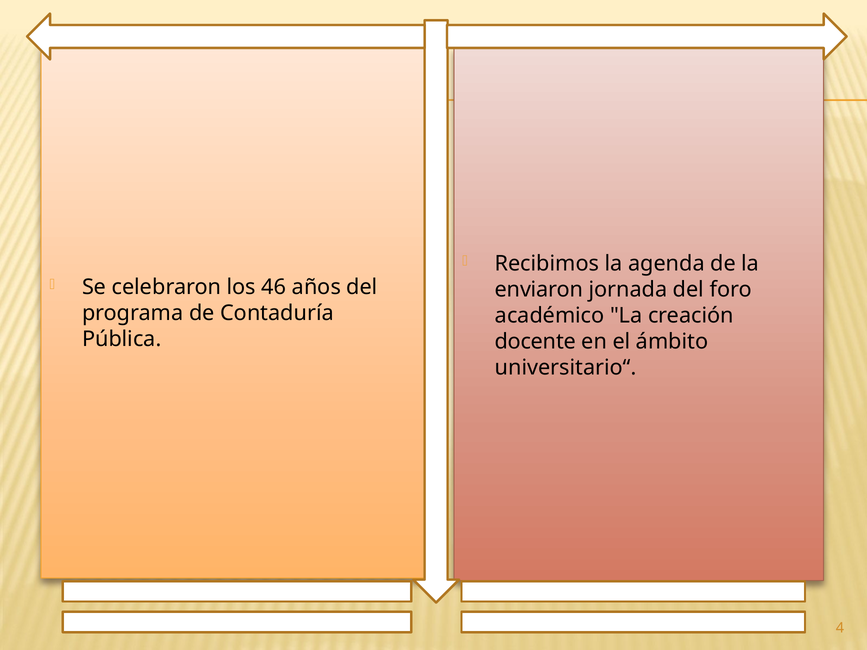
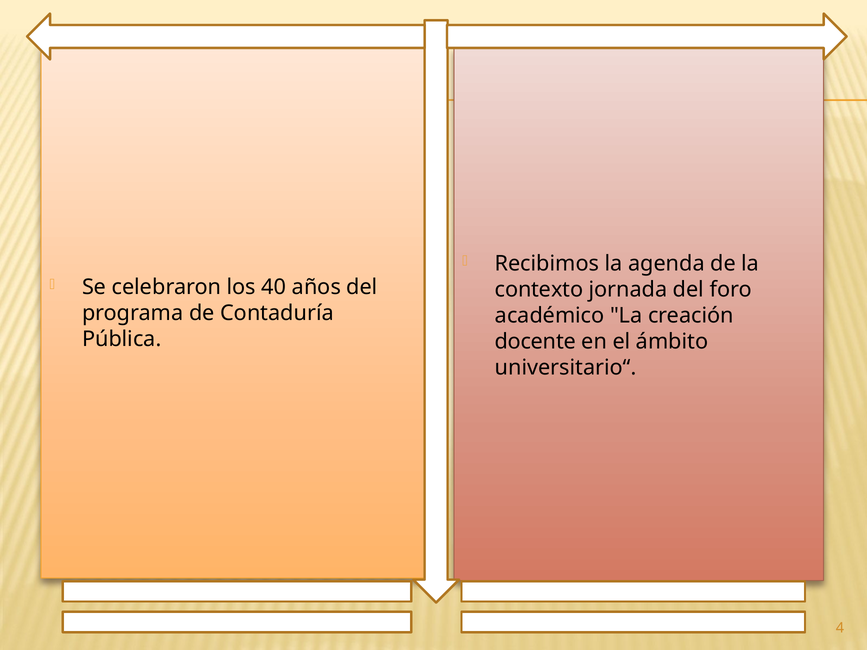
46: 46 -> 40 (274, 287)
enviaron: enviaron -> contexto (539, 290)
